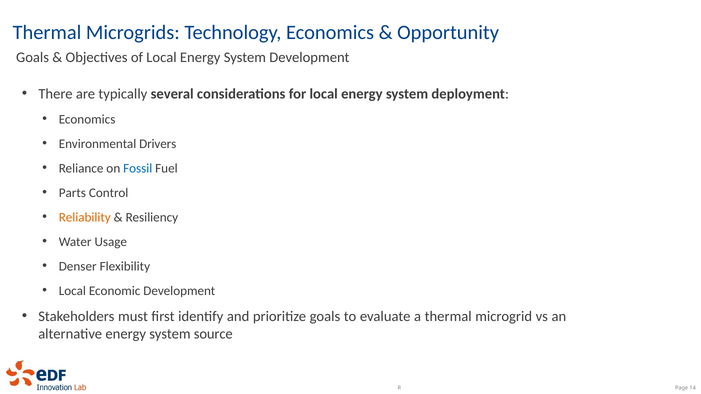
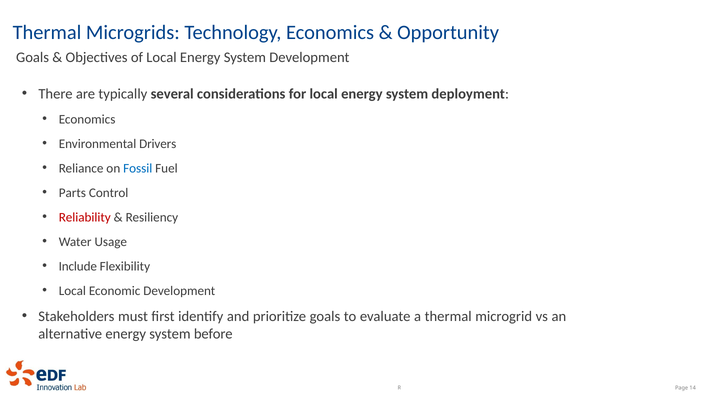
Reliability colour: orange -> red (85, 217)
Denser: Denser -> Include (78, 266)
source: source -> before (213, 334)
